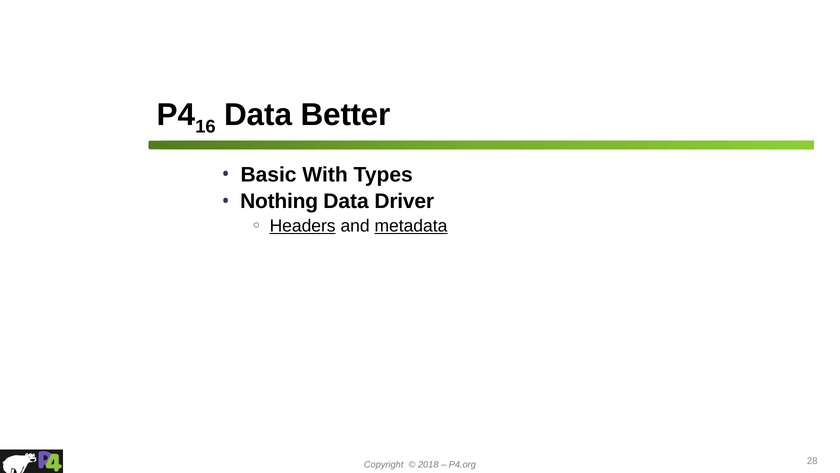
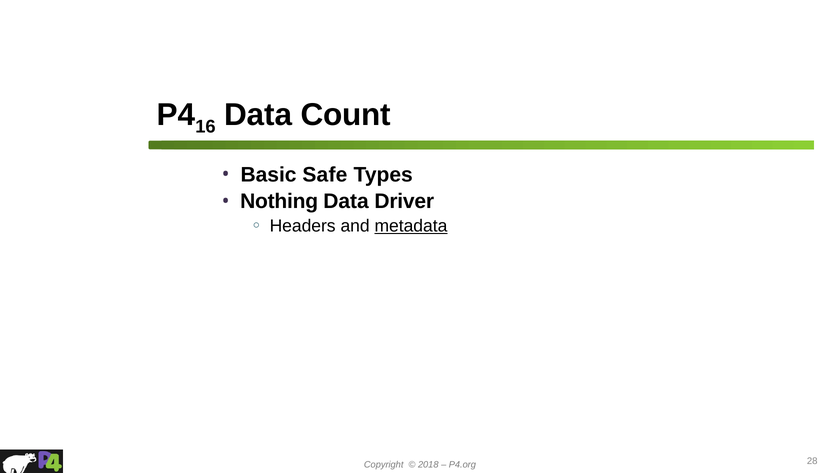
Better: Better -> Count (346, 115)
With: With -> Safe (325, 174)
Headers underline: present -> none (303, 226)
